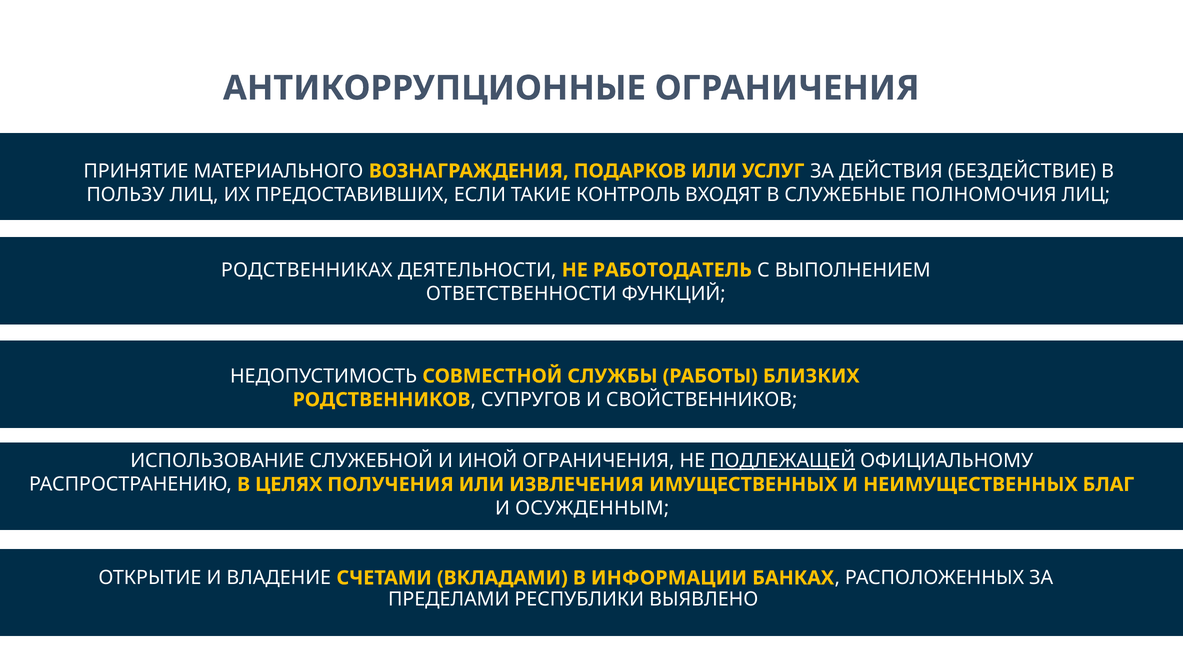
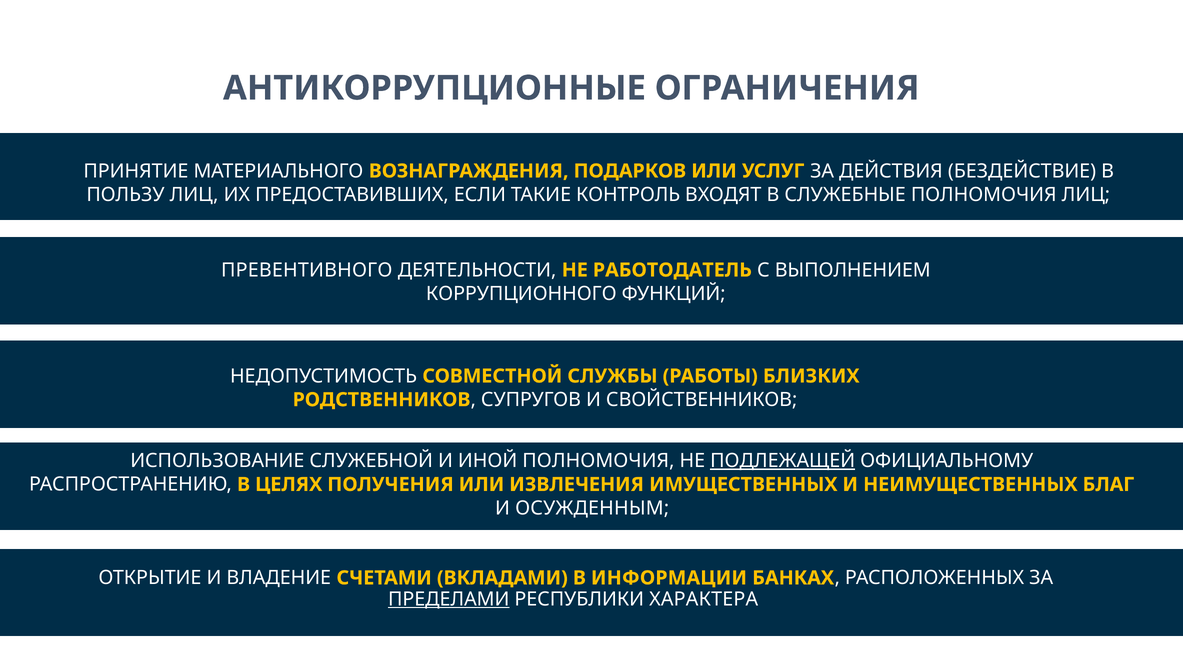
РОДСТВЕННИКАХ: РОДСТВЕННИКАХ -> ПРЕВЕНТИВНОГО (307, 270)
ОТВЕТСТВЕННОСТИ: ОТВЕТСТВЕННОСТИ -> КОРРУПЦИОННОГО (521, 294)
ИНОЙ ОГРАНИЧЕНИЯ: ОГРАНИЧЕНИЯ -> ПОЛНОМОЧИЯ (598, 461)
ПРЕДЕЛАМИ underline: none -> present (449, 600)
ВЫЯВЛЕНО: ВЫЯВЛЕНО -> ХАРАКТЕРА (704, 600)
